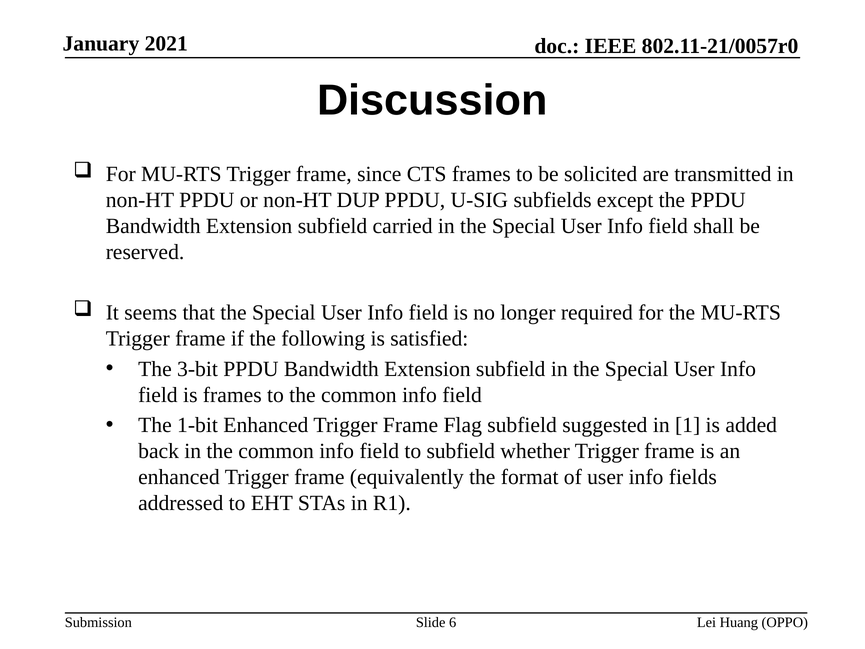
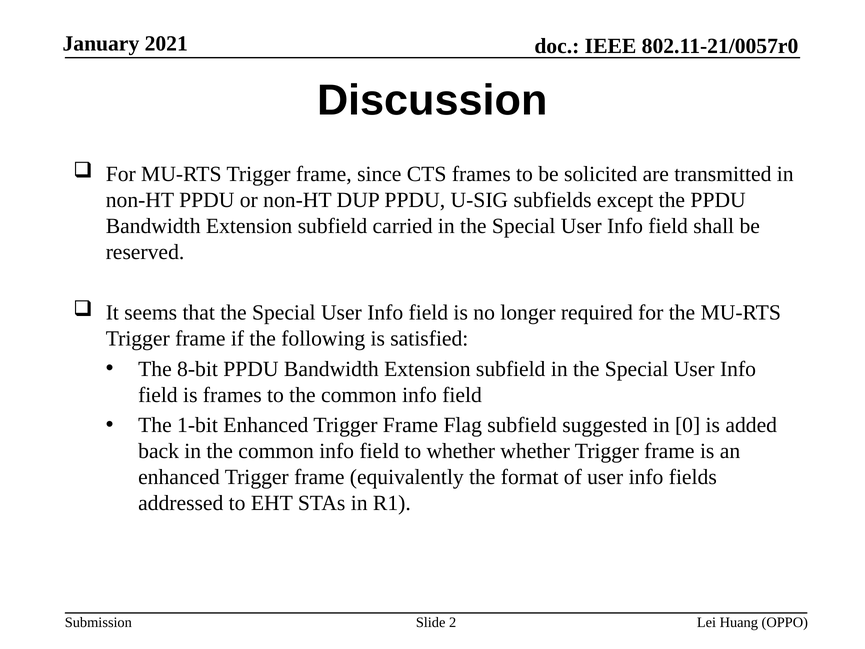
3-bit: 3-bit -> 8-bit (198, 369)
1: 1 -> 0 (688, 425)
to subfield: subfield -> whether (461, 451)
6: 6 -> 2 (453, 622)
